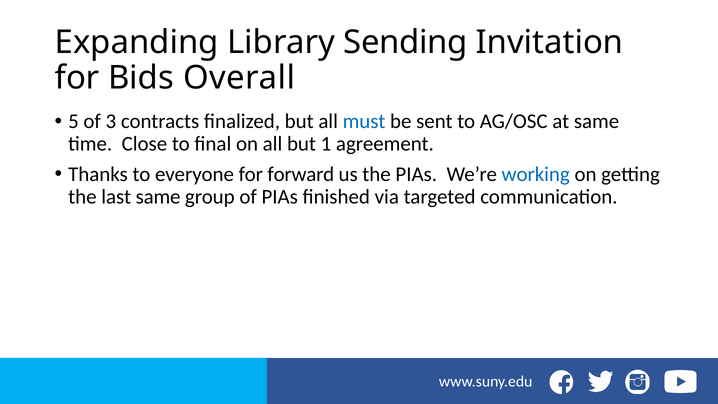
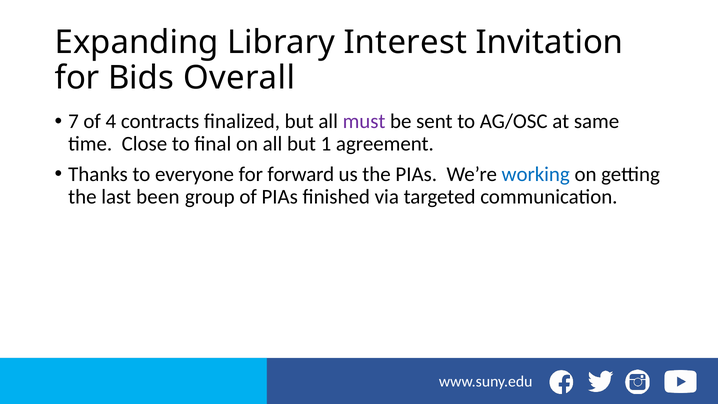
Sending: Sending -> Interest (405, 43)
5: 5 -> 7 (74, 121)
3: 3 -> 4 (111, 121)
must colour: blue -> purple (364, 121)
last same: same -> been (158, 197)
